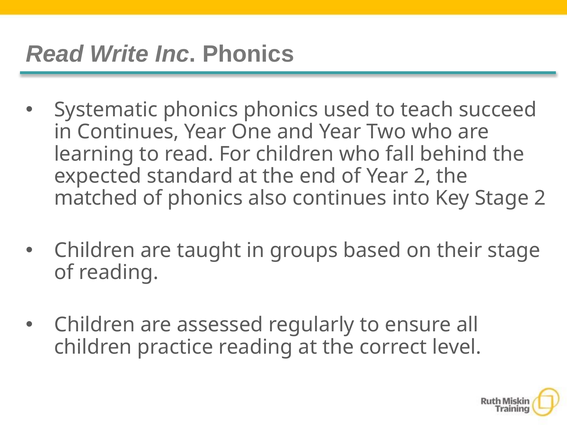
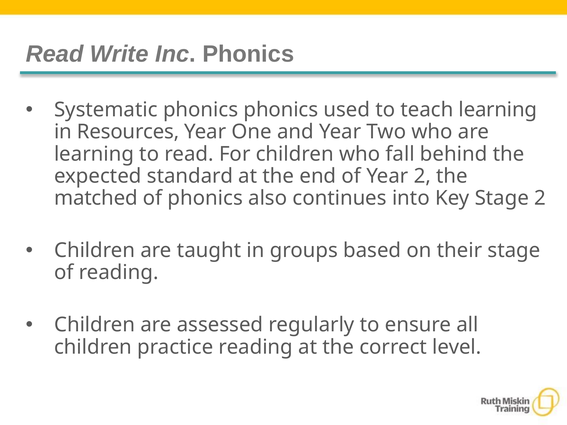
teach succeed: succeed -> learning (498, 110)
in Continues: Continues -> Resources (128, 132)
